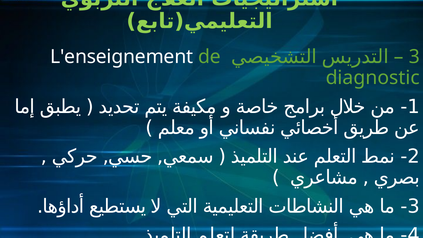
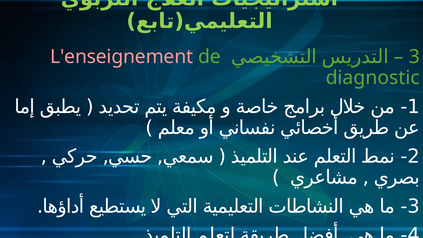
L'enseignement colour: white -> pink (122, 57)
